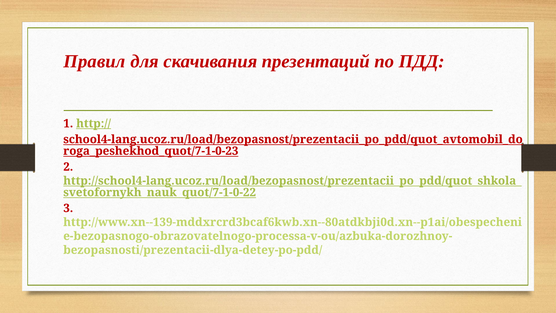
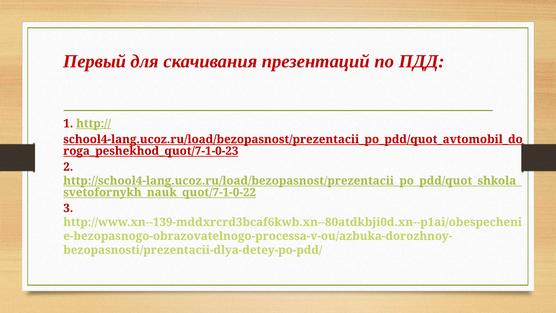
Правил: Правил -> Первый (95, 61)
